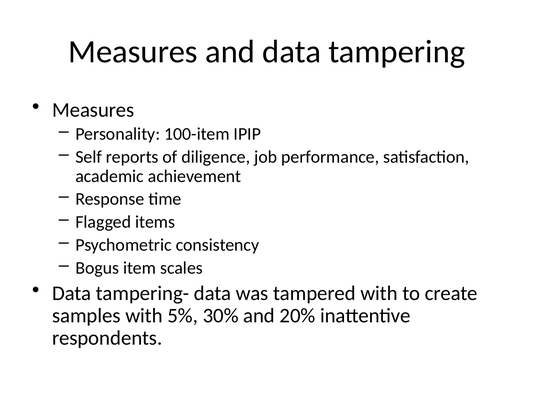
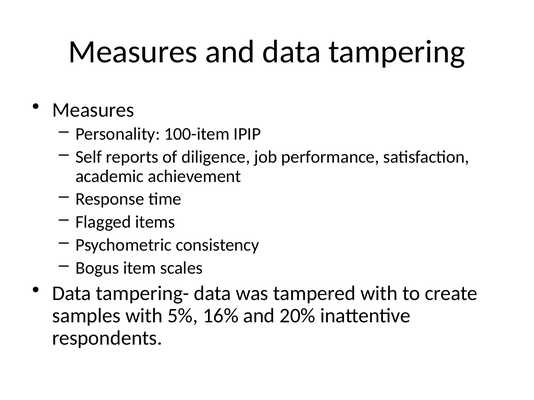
30%: 30% -> 16% (221, 316)
